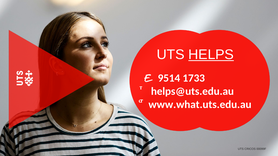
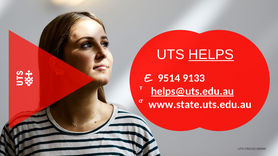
1733: 1733 -> 9133 (194, 78)
helps@uts.edu.au underline: none -> present (192, 91)
www.what.uts.edu.au: www.what.uts.edu.au -> www.state.uts.edu.au (200, 105)
